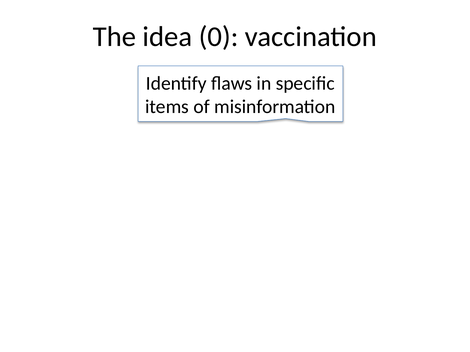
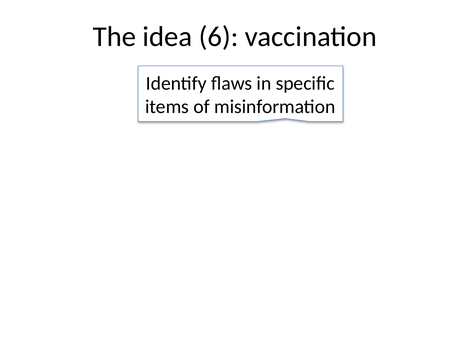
0: 0 -> 6 (219, 37)
